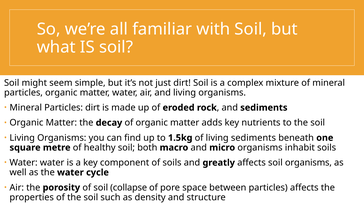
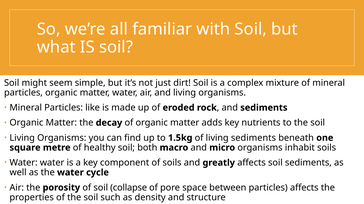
Particles dirt: dirt -> like (93, 108)
soil organisms: organisms -> sediments (308, 163)
